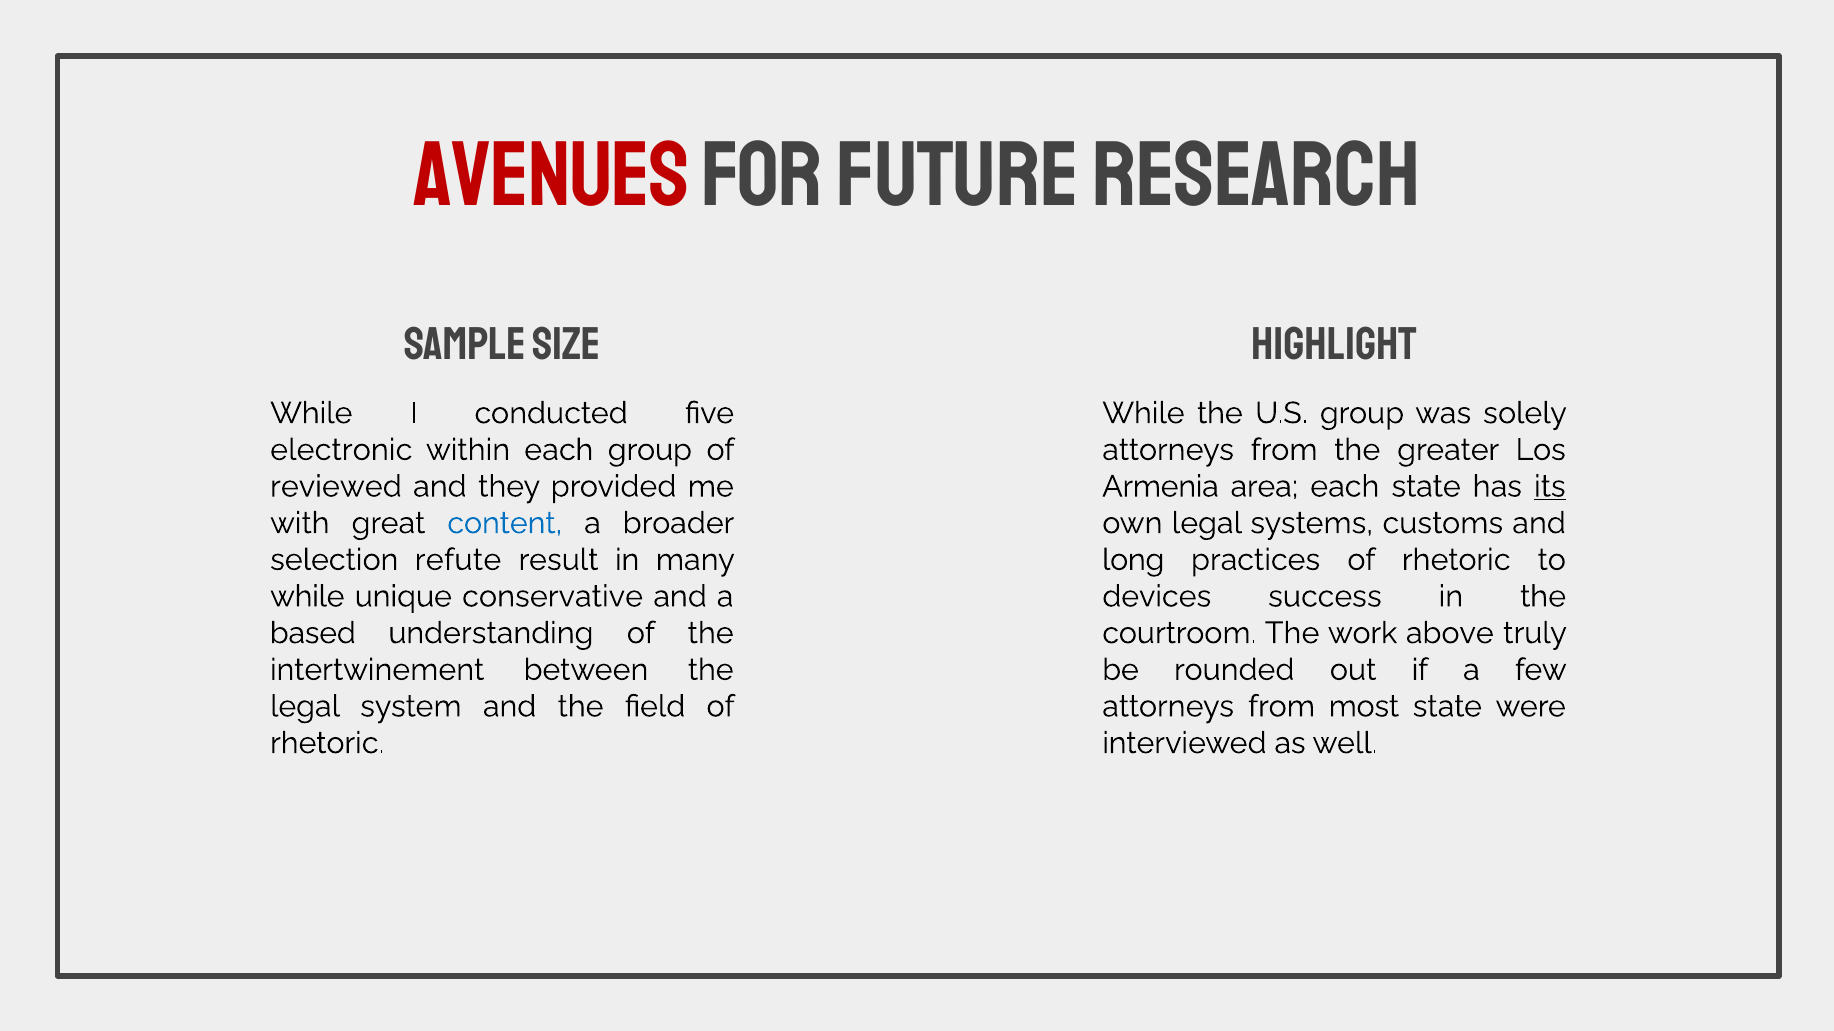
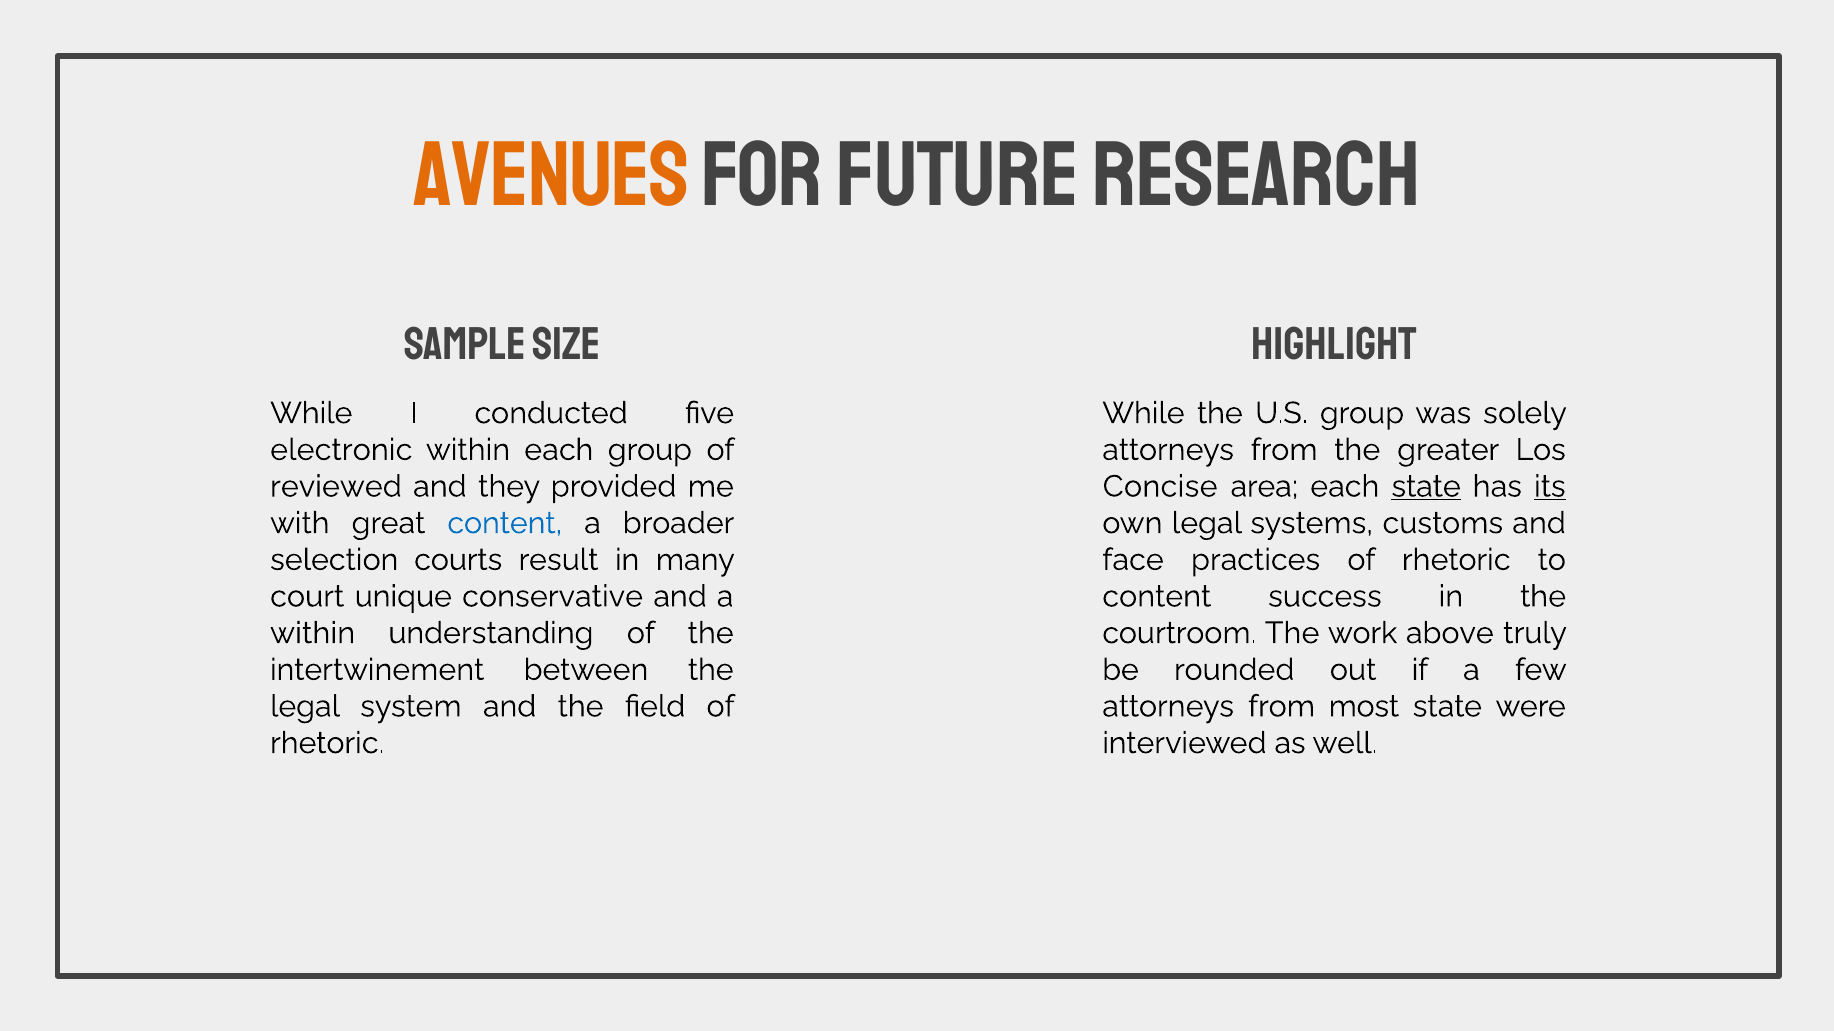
Avenues colour: red -> orange (551, 176)
Armenia: Armenia -> Concise (1160, 487)
state underline: none -> present (1426, 487)
refute: refute -> courts (458, 560)
long: long -> face (1133, 560)
while: while -> court (307, 597)
devices: devices -> content (1157, 597)
based: based -> within (313, 633)
